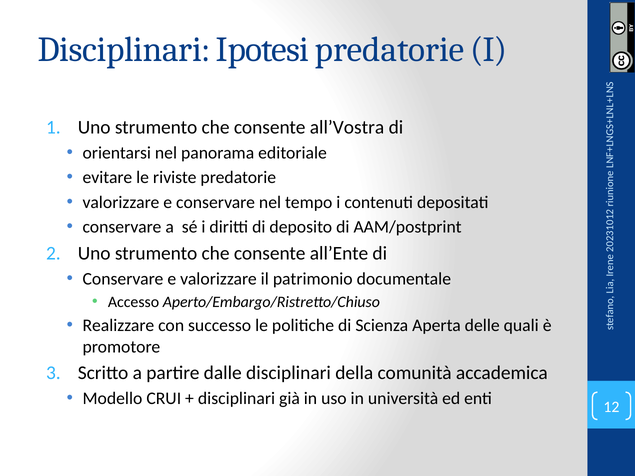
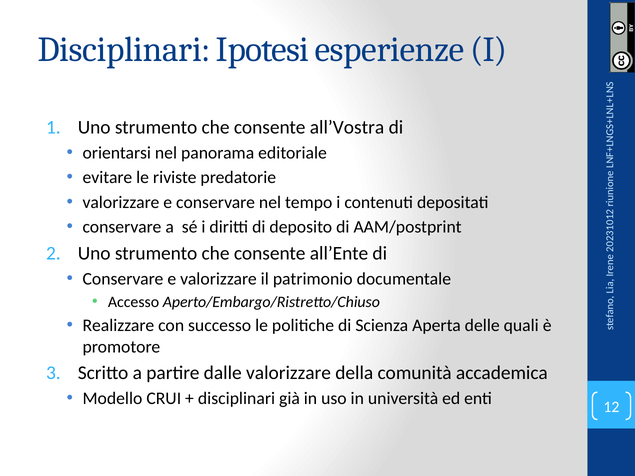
Ipotesi predatorie: predatorie -> esperienze (390, 50)
dalle disciplinari: disciplinari -> valorizzare (289, 373)
